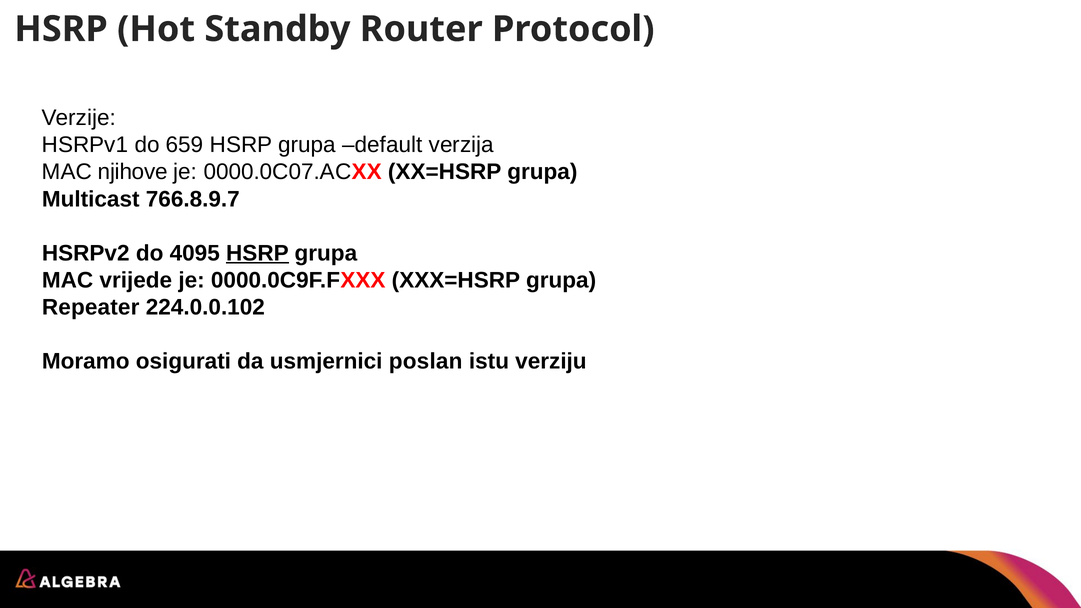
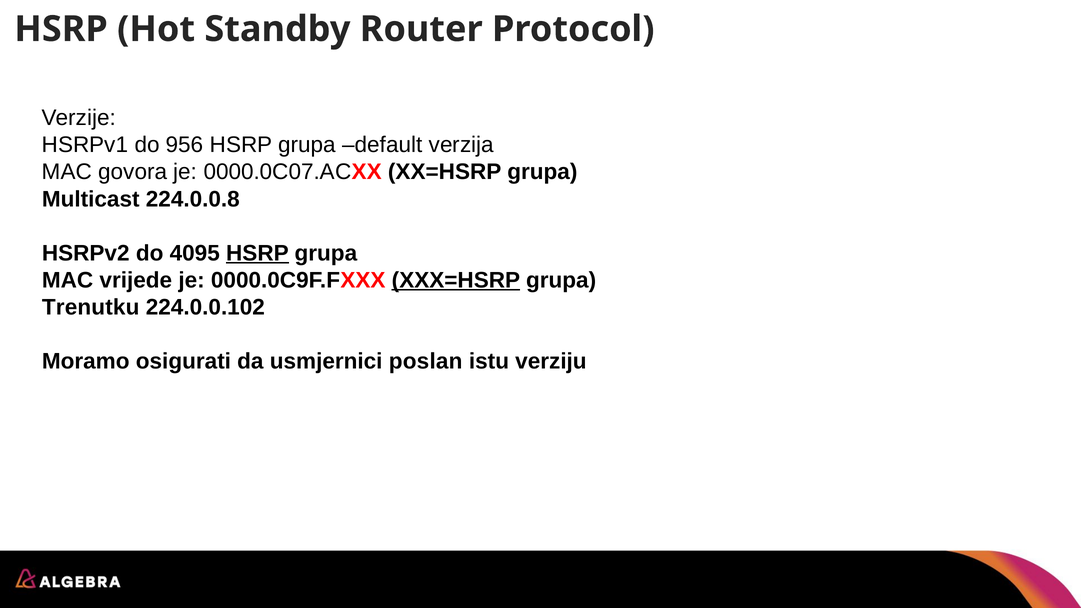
659: 659 -> 956 (185, 145)
njihove: njihove -> govora (133, 172)
766.8.9.7: 766.8.9.7 -> 224.0.0.8 (193, 199)
XXX=HSRP underline: none -> present (456, 280)
Repeater: Repeater -> Trenutku (91, 307)
